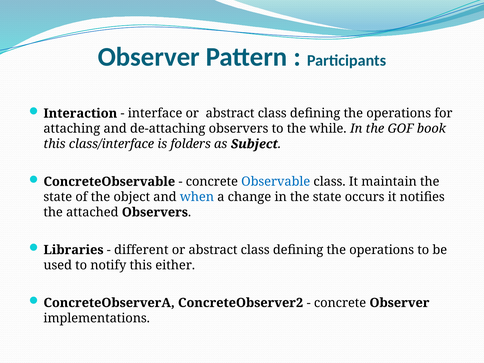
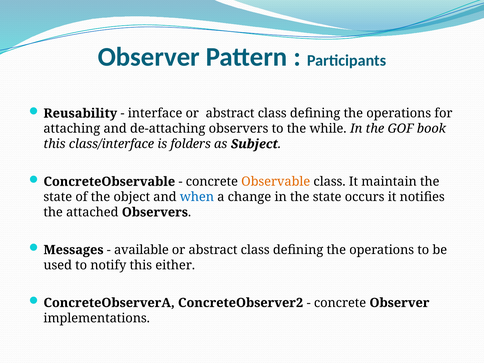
Interaction: Interaction -> Reusability (80, 113)
Observable colour: blue -> orange (276, 182)
Libraries: Libraries -> Messages (73, 250)
different: different -> available (141, 250)
